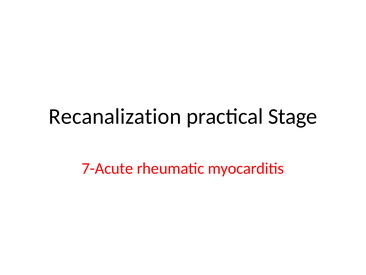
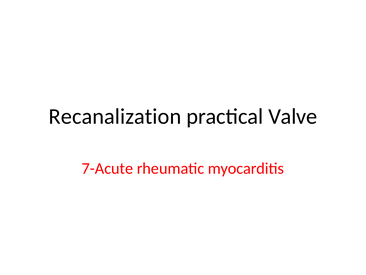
Stage: Stage -> Valve (293, 116)
